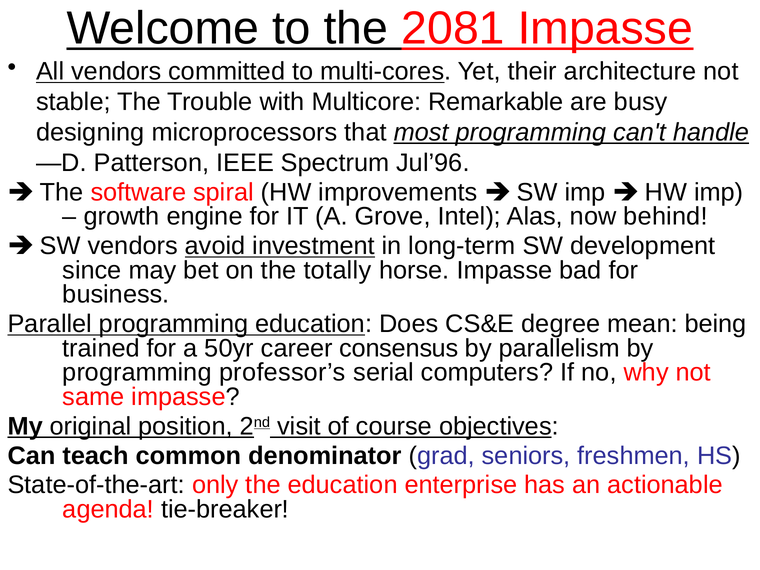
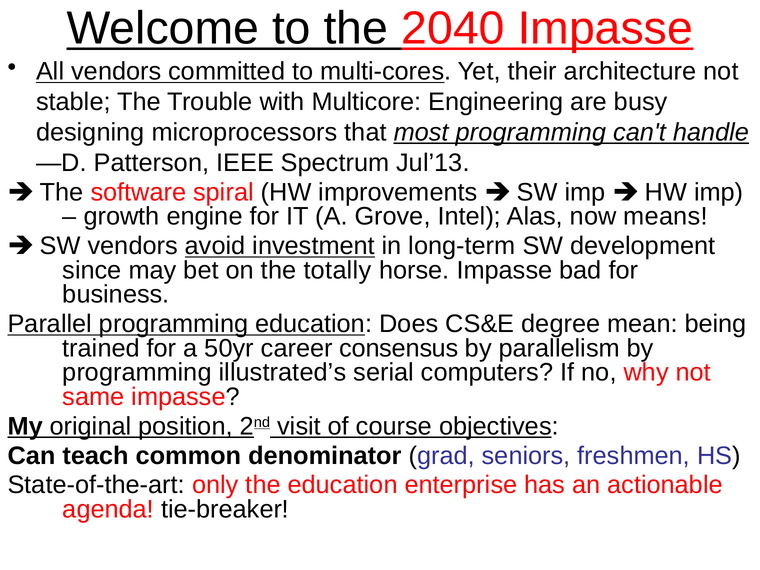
2081: 2081 -> 2040 (453, 29)
Remarkable: Remarkable -> Engineering (496, 102)
Jul’96: Jul’96 -> Jul’13 (433, 163)
behind: behind -> means (666, 217)
professor’s: professor’s -> illustrated’s (282, 373)
